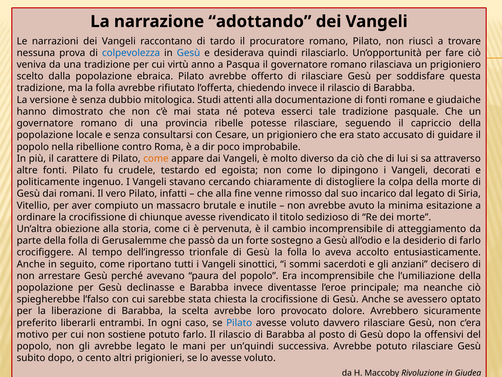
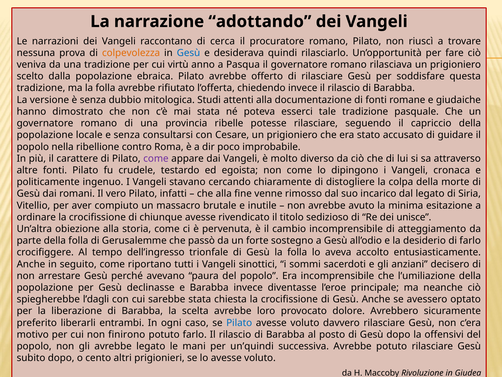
tardo: tardo -> cerca (223, 41)
colpevolezza colour: blue -> orange (131, 53)
come colour: orange -> purple (156, 158)
decorati: decorati -> cronaca (452, 170)
dei morte: morte -> unisce (414, 217)
l’falso: l’falso -> l’dagli (96, 299)
sostiene: sostiene -> finirono (127, 334)
